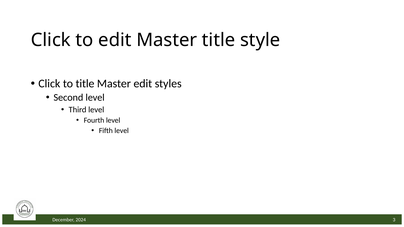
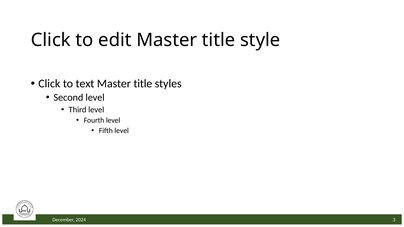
to title: title -> text (85, 84)
edit: edit -> title (143, 84)
